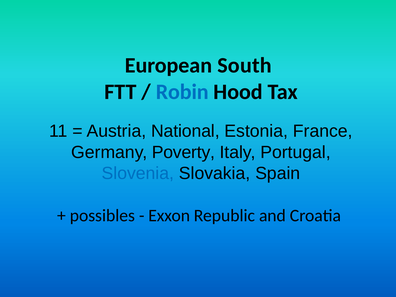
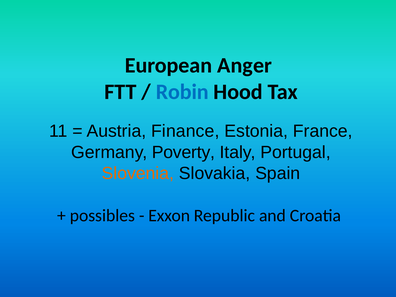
South: South -> Anger (245, 65)
National: National -> Finance (185, 131)
Slovenia colour: blue -> orange (138, 173)
